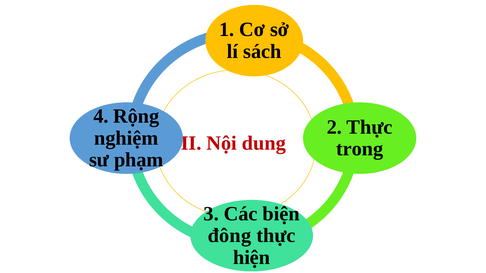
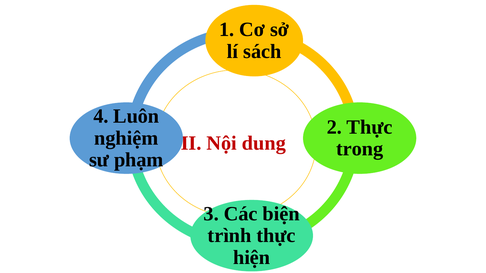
Rộng: Rộng -> Luôn (136, 116)
đông: đông -> trình (230, 236)
